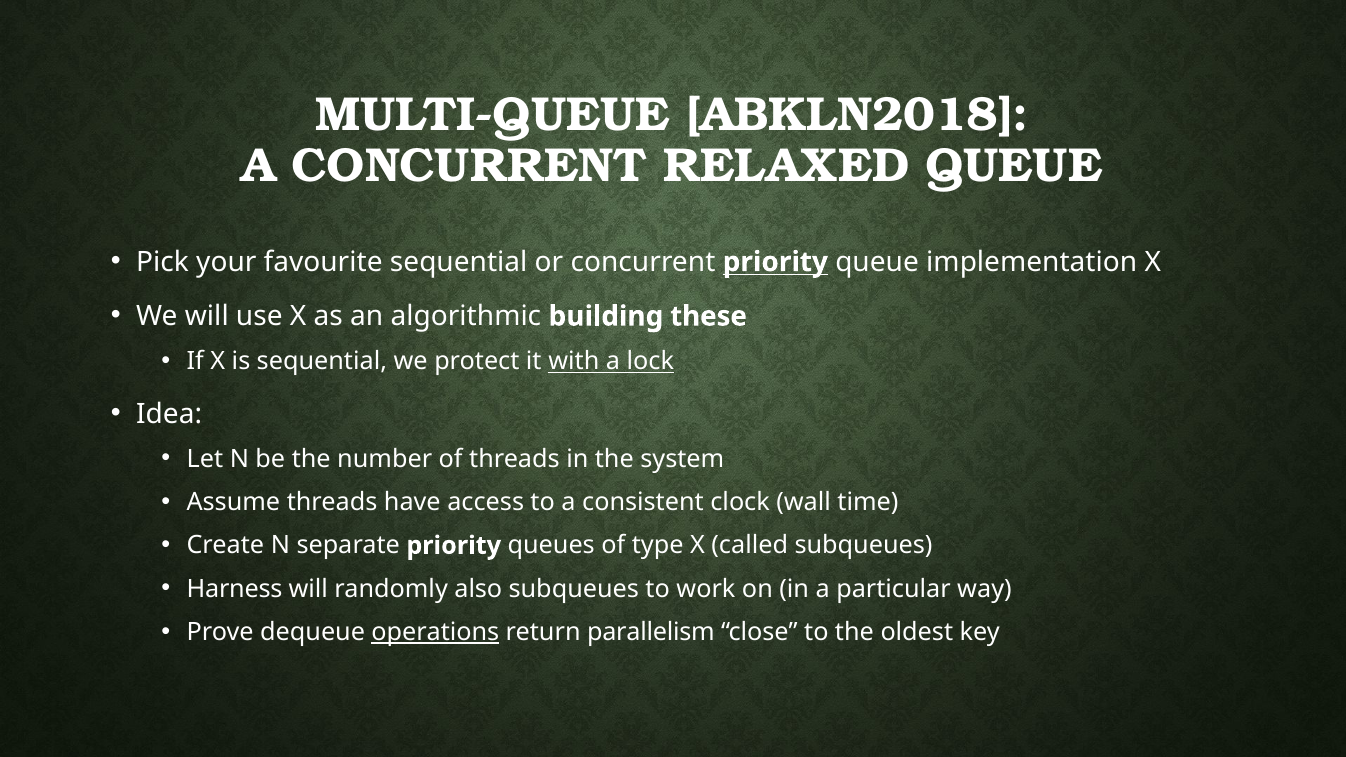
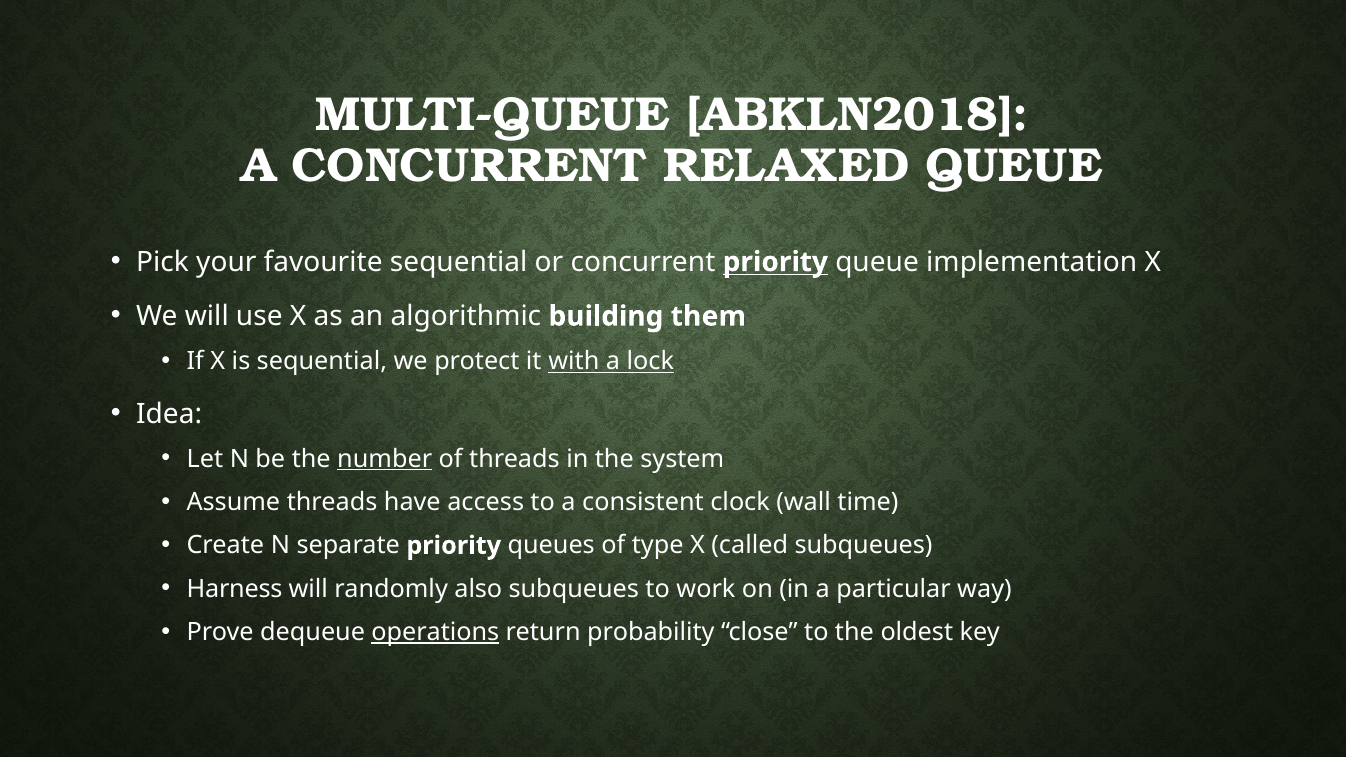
these: these -> them (708, 316)
number underline: none -> present (385, 459)
parallelism: parallelism -> probability (651, 632)
